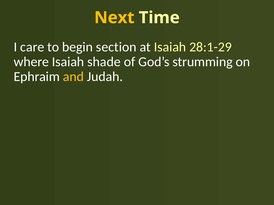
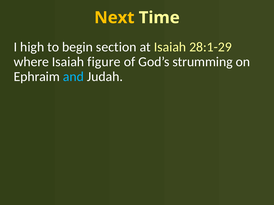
care: care -> high (32, 47)
shade: shade -> figure (104, 62)
and colour: yellow -> light blue (73, 77)
